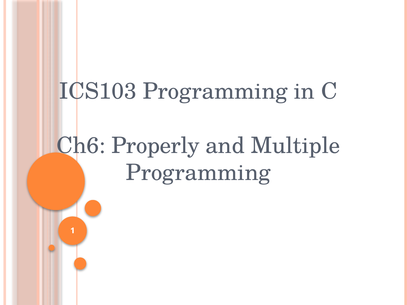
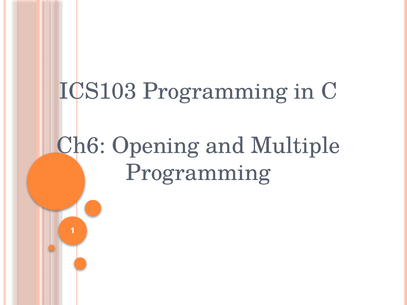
Properly: Properly -> Opening (156, 146)
